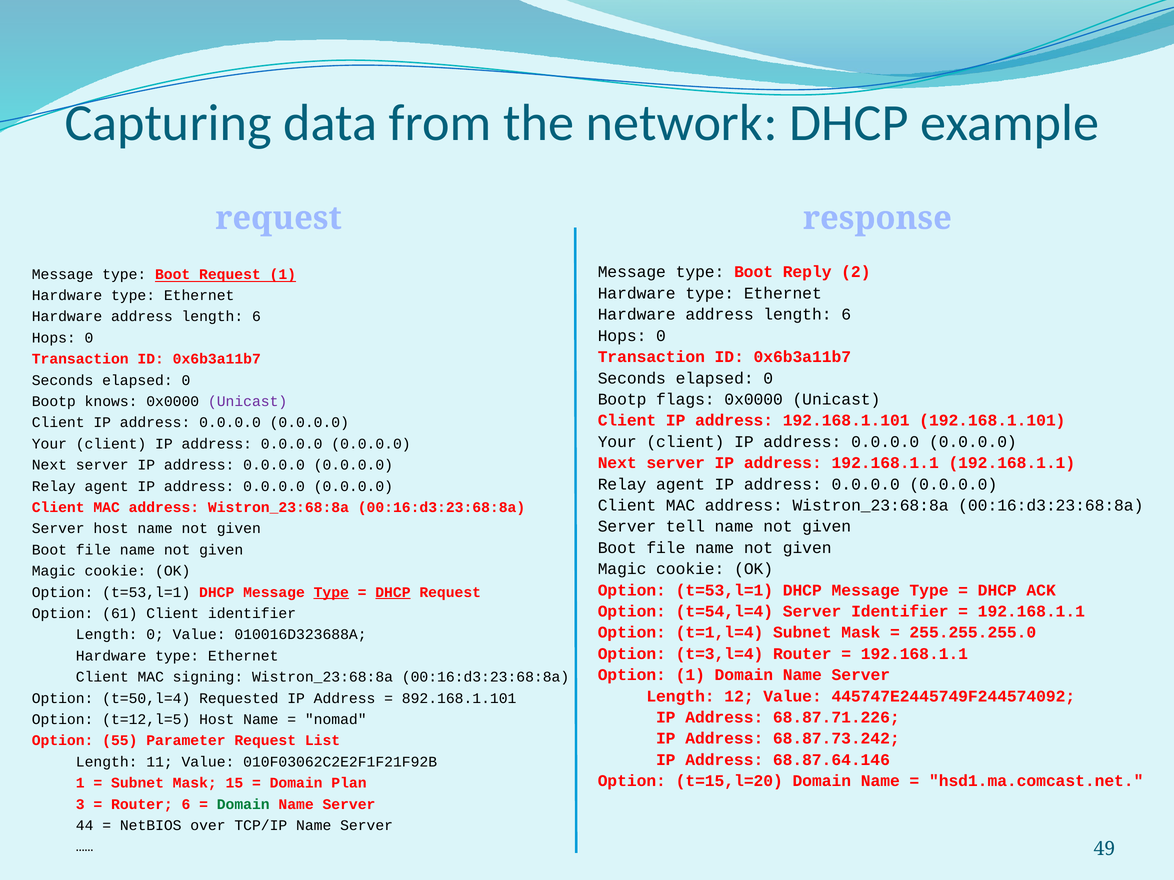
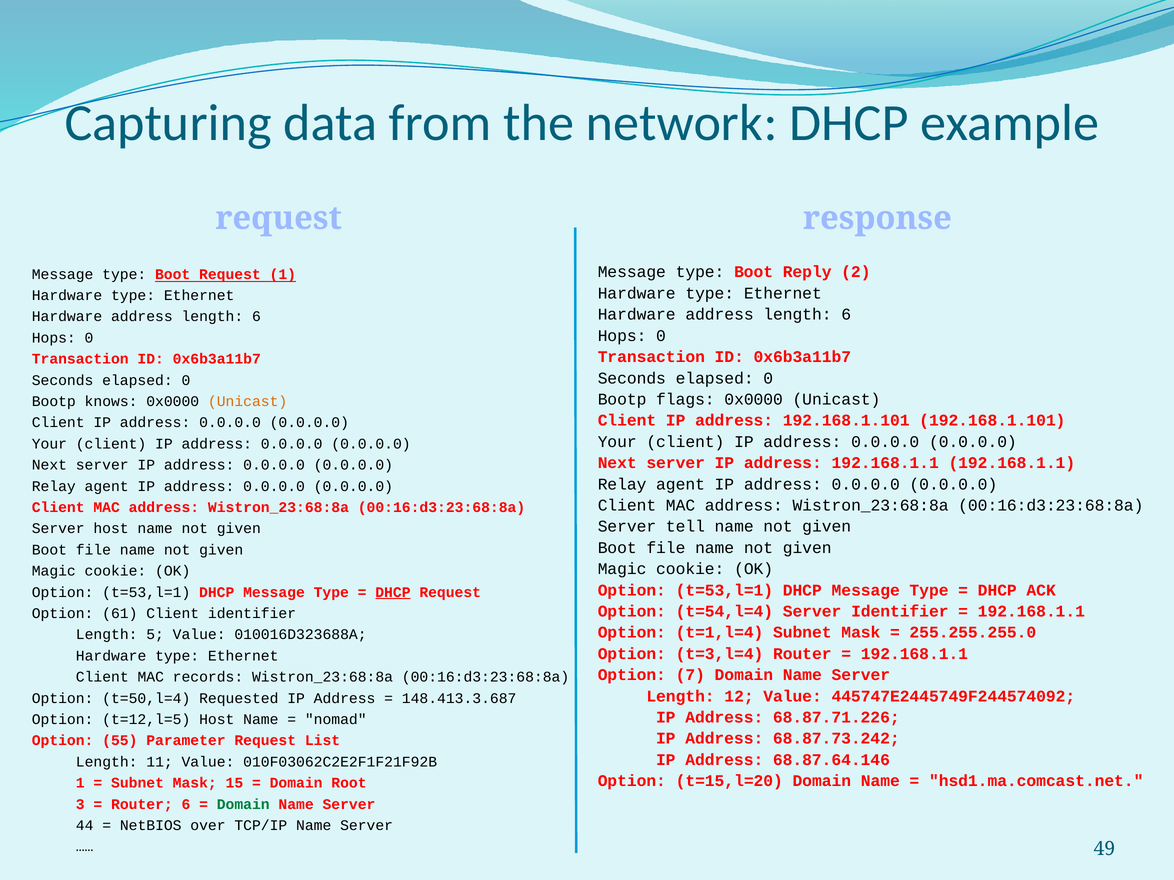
Unicast colour: purple -> orange (248, 402)
Type underline: present -> none (331, 593)
Length 0: 0 -> 5 (155, 635)
Option 1: 1 -> 7 (690, 675)
signing: signing -> records (208, 677)
892.168.1.101: 892.168.1.101 -> 148.413.3.687 (459, 699)
Plan: Plan -> Root (349, 783)
